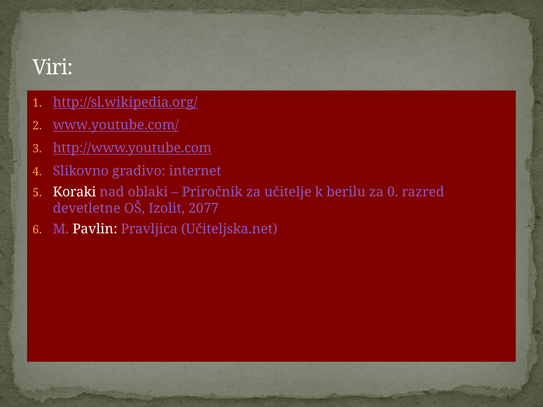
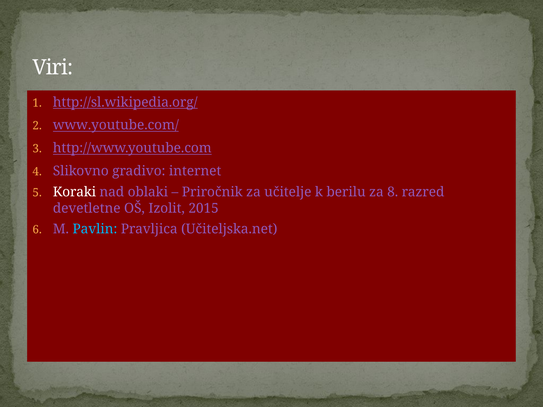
0: 0 -> 8 (393, 192)
2077: 2077 -> 2015 (204, 208)
Pavlin colour: white -> light blue (95, 229)
